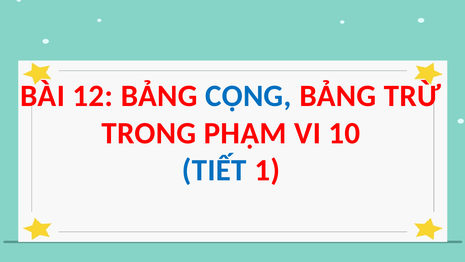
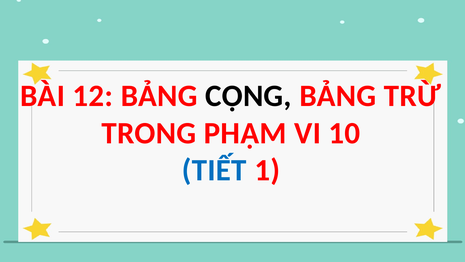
CỘNG colour: blue -> black (248, 96)
